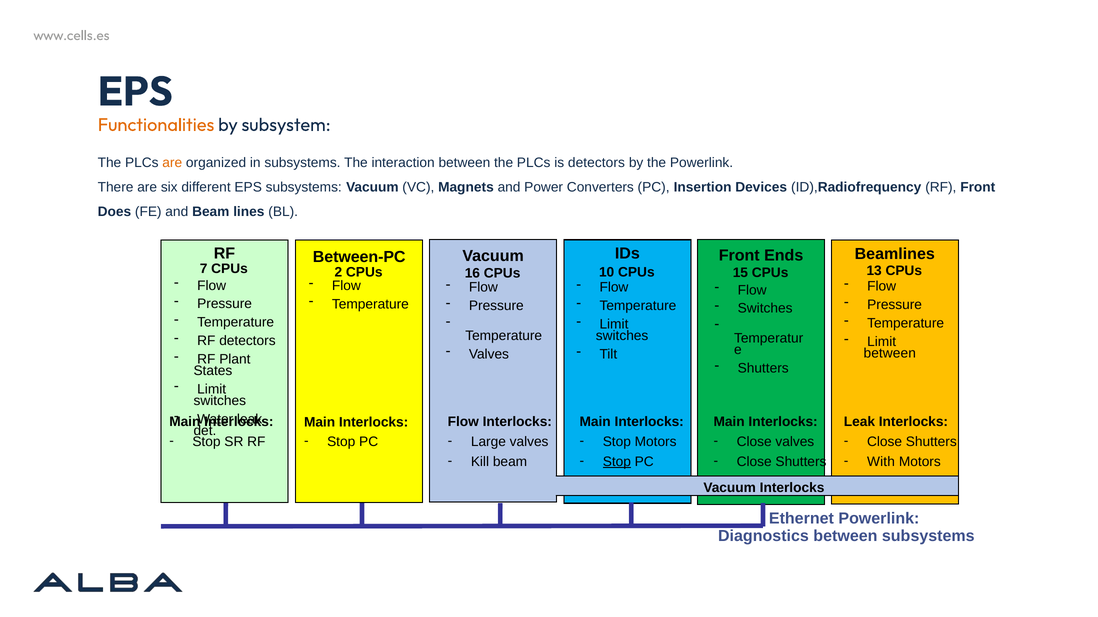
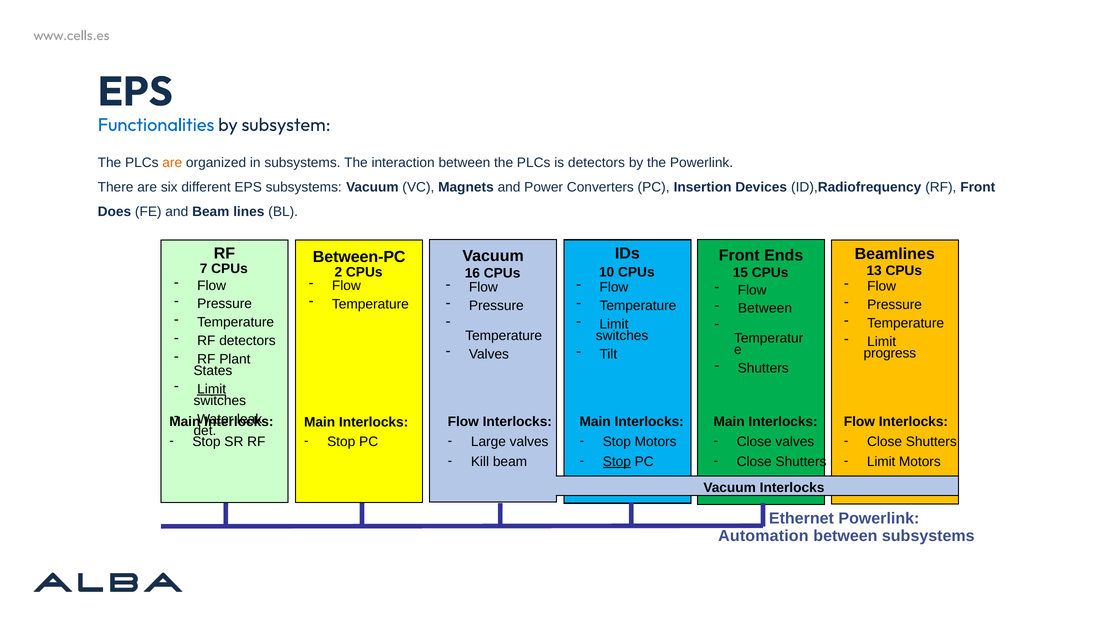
Functionalities colour: orange -> blue (156, 125)
Switches: Switches -> Between (765, 309)
between: between -> progress (890, 353)
Limit underline: none -> present (212, 389)
Leak: Leak -> Flow (859, 422)
With: With -> Limit (881, 462)
Diagnostics: Diagnostics -> Automation (763, 537)
